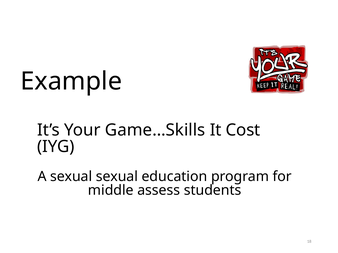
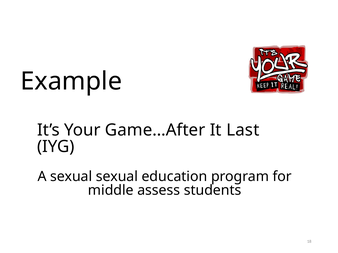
Game…Skills: Game…Skills -> Game…After (155, 130)
Cost: Cost -> Last (243, 130)
